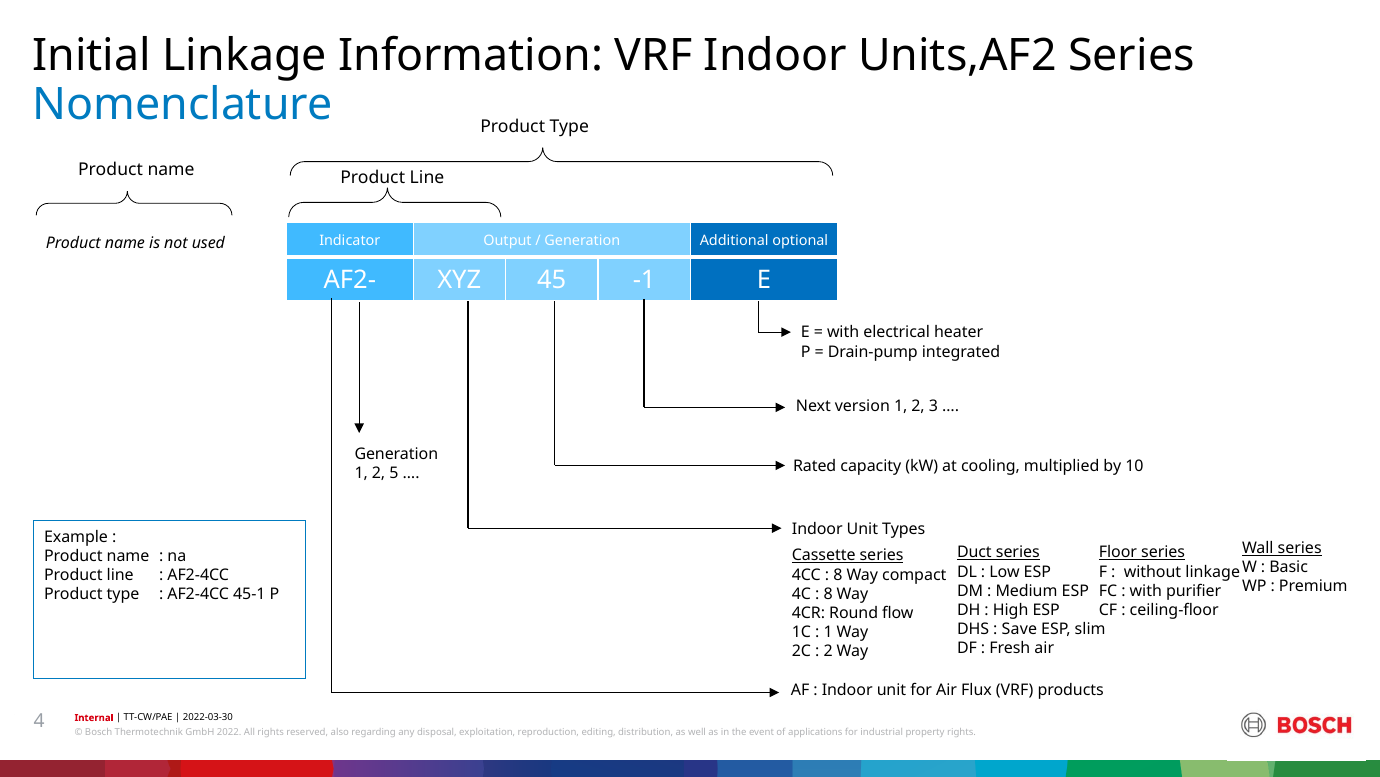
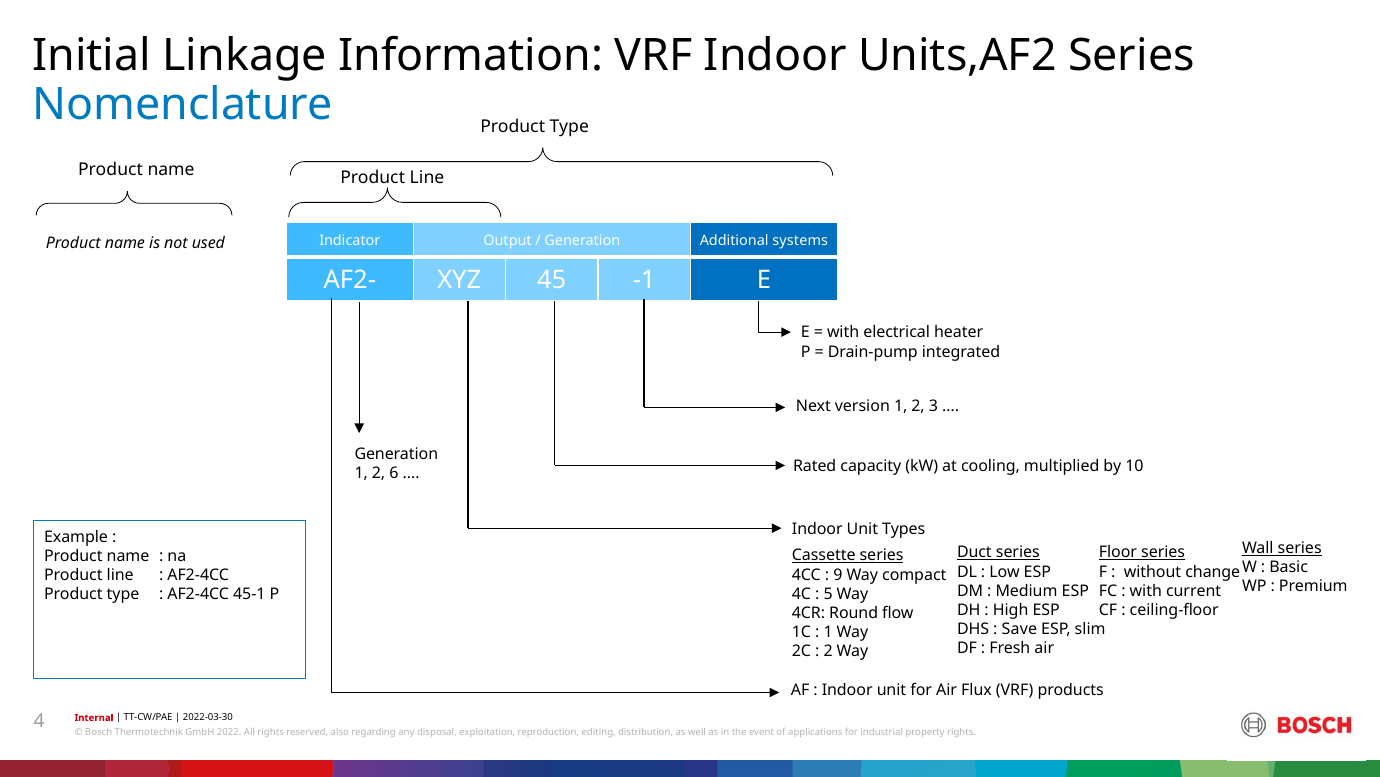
optional: optional -> systems (800, 241)
5: 5 -> 6 (394, 473)
without linkage: linkage -> change (1213, 571)
8: 8 -> 9 (838, 574)
purifier: purifier -> current (1194, 590)
8: 8 -> 5 (828, 593)
